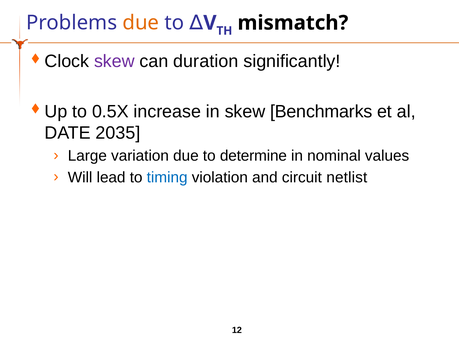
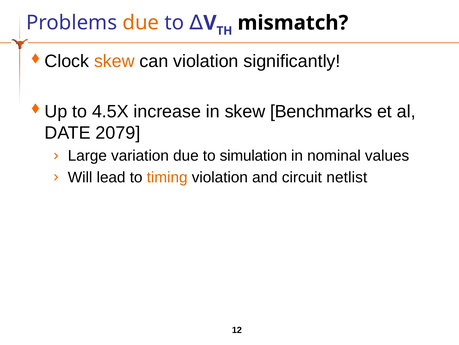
skew colour: purple -> orange (114, 61)
can duration: duration -> violation (206, 61)
0.5X: 0.5X -> 4.5X (110, 111)
2035: 2035 -> 2079 (118, 133)
determine: determine -> simulation (253, 156)
timing colour: blue -> orange (167, 177)
